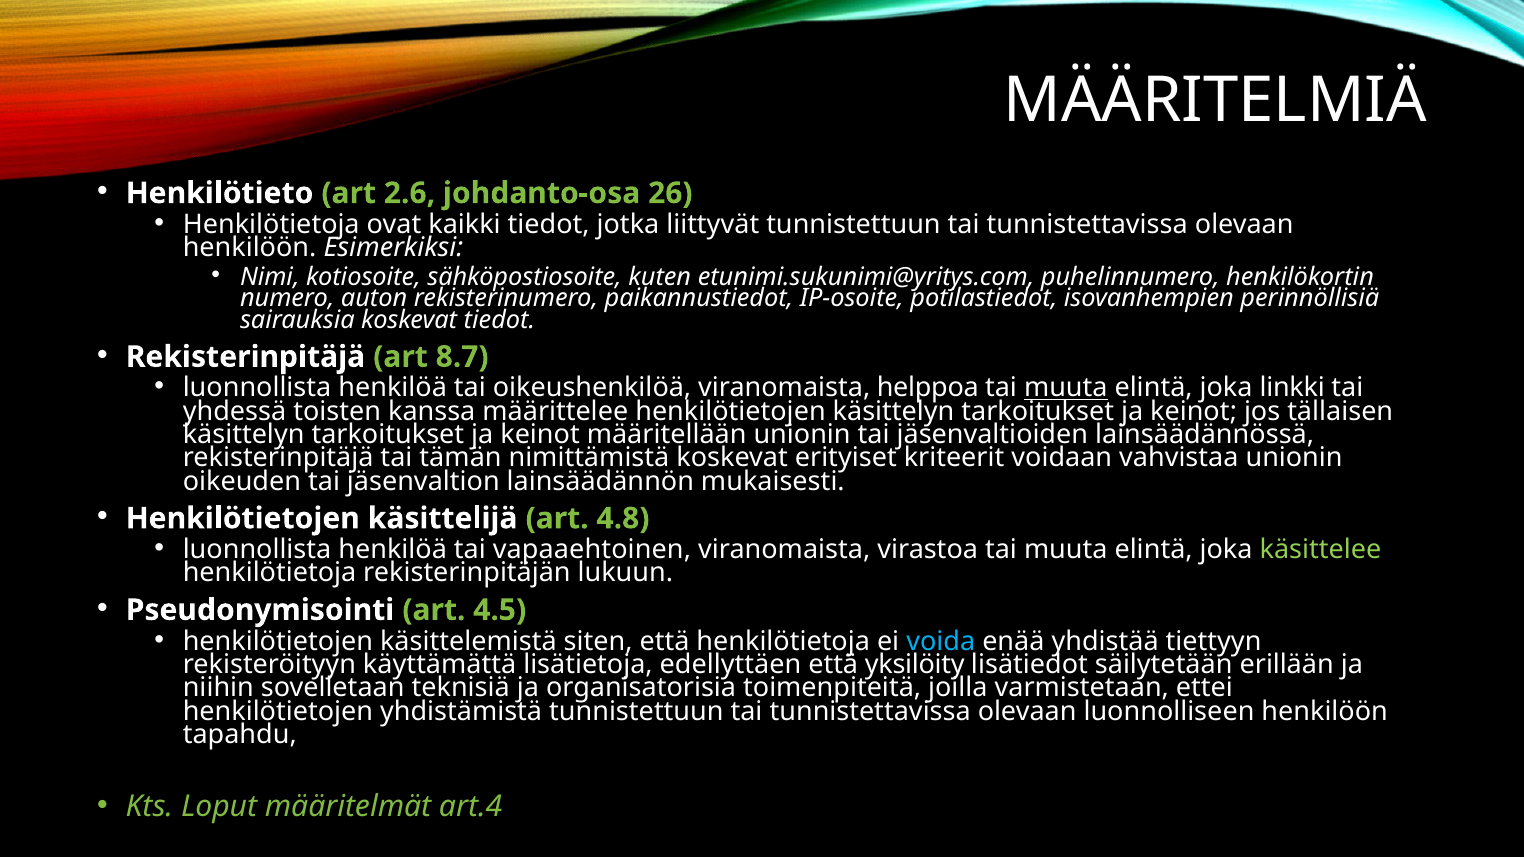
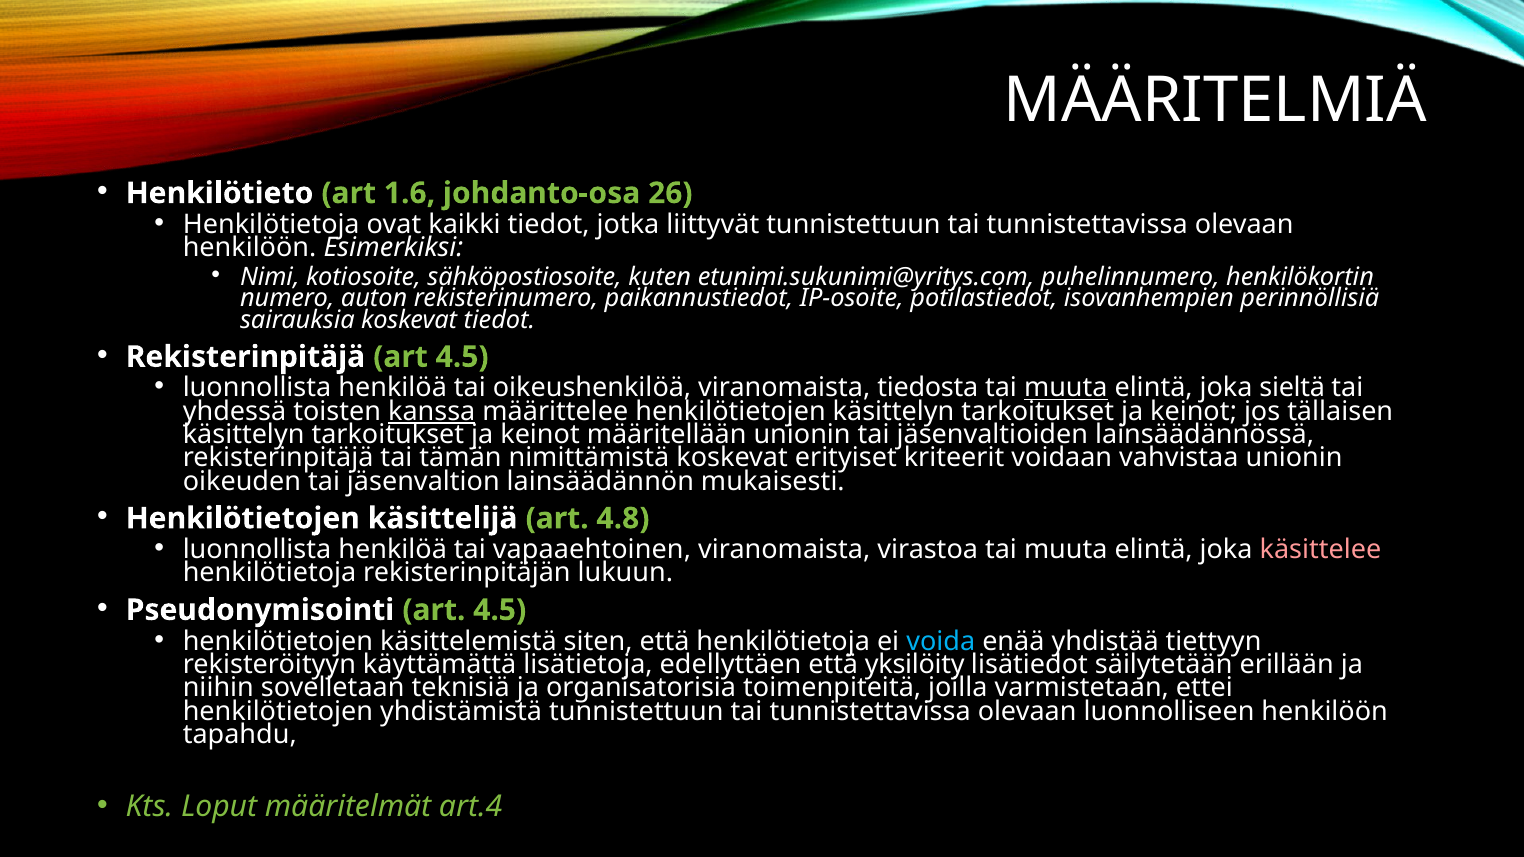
2.6: 2.6 -> 1.6 (410, 193)
Rekisterinpitäjä art 8.7: 8.7 -> 4.5 (462, 357)
helppoa: helppoa -> tiedosta (928, 388)
linkki: linkki -> sieltä (1292, 388)
kanssa underline: none -> present (432, 411)
käsittelee colour: light green -> pink (1320, 550)
